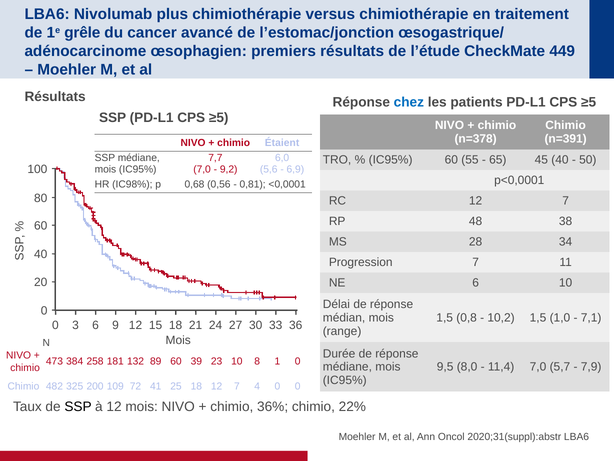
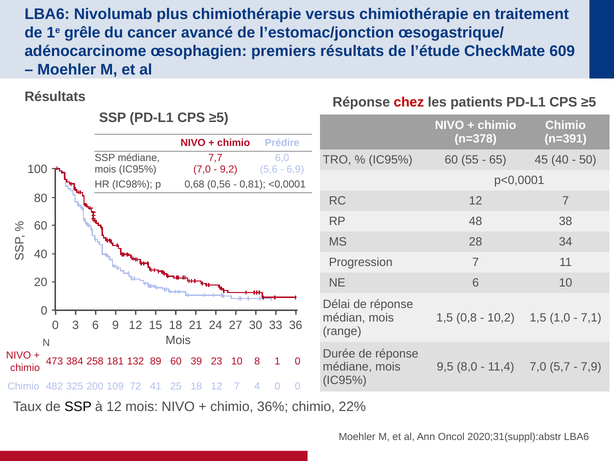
449: 449 -> 609 (562, 51)
chez colour: blue -> red (409, 102)
Étaient: Étaient -> Prédire (282, 143)
